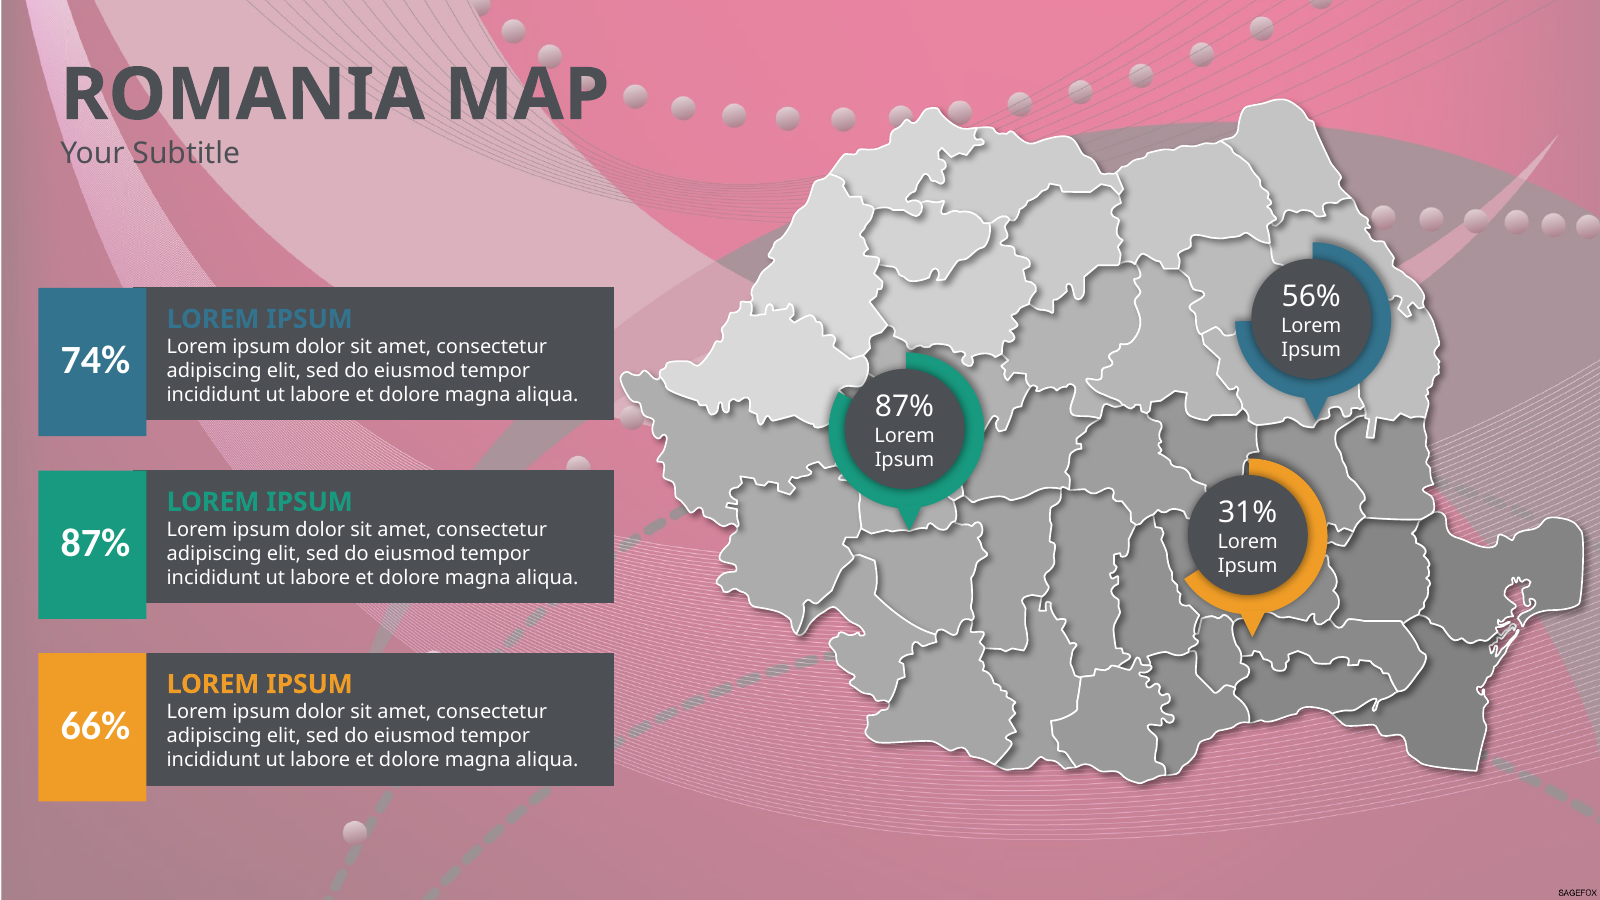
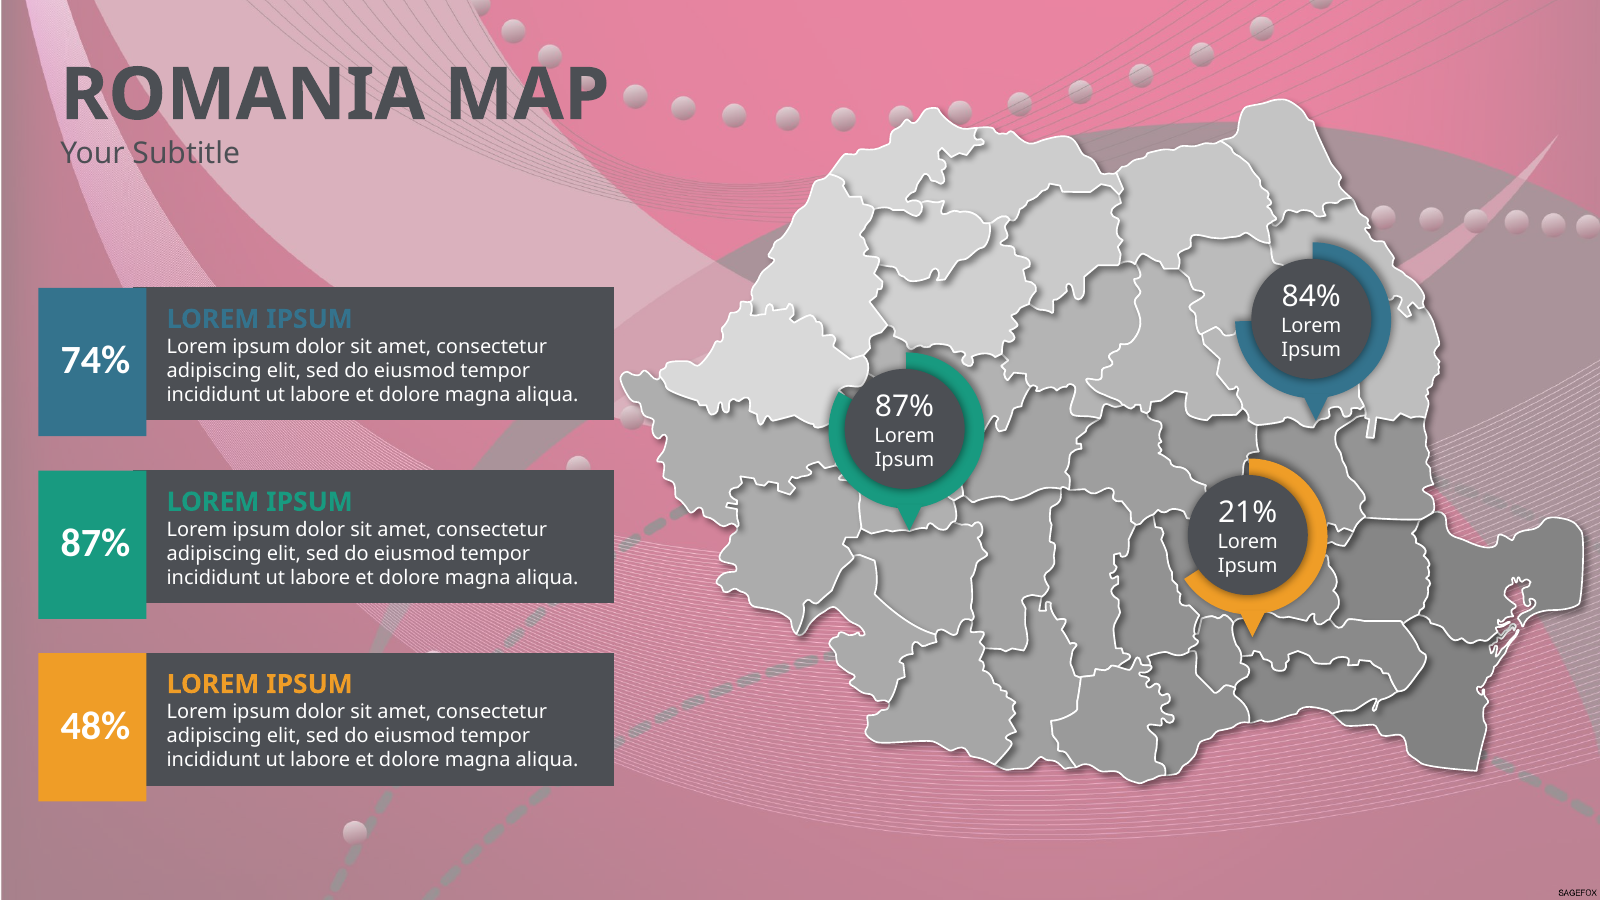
56%: 56% -> 84% (1311, 297)
31%: 31% -> 21% (1248, 513)
66%: 66% -> 48% (96, 726)
